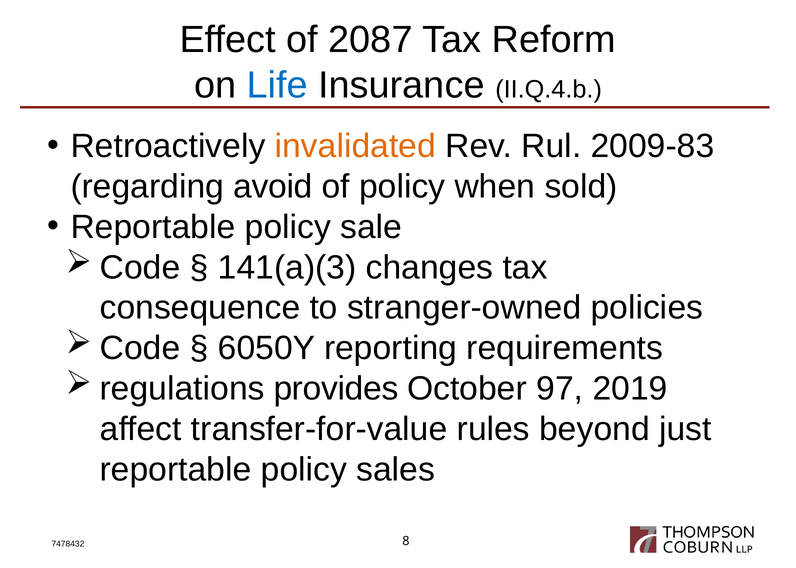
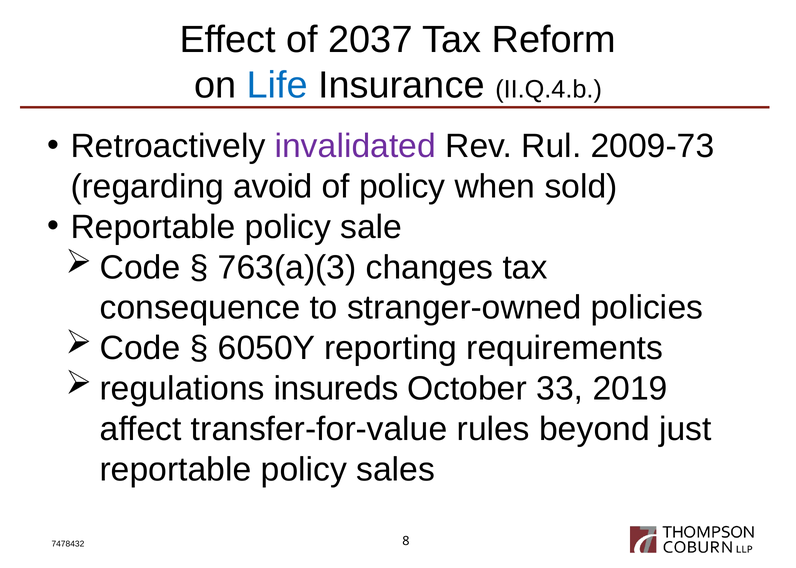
2087: 2087 -> 2037 (370, 40)
invalidated colour: orange -> purple (355, 146)
2009-83: 2009-83 -> 2009-73 (653, 146)
141(a)(3: 141(a)(3 -> 763(a)(3 (287, 268)
provides: provides -> insureds (336, 389)
97: 97 -> 33 (560, 389)
